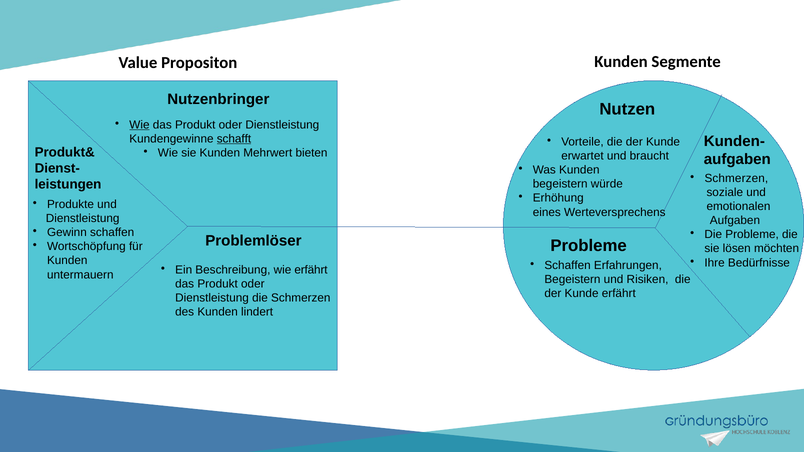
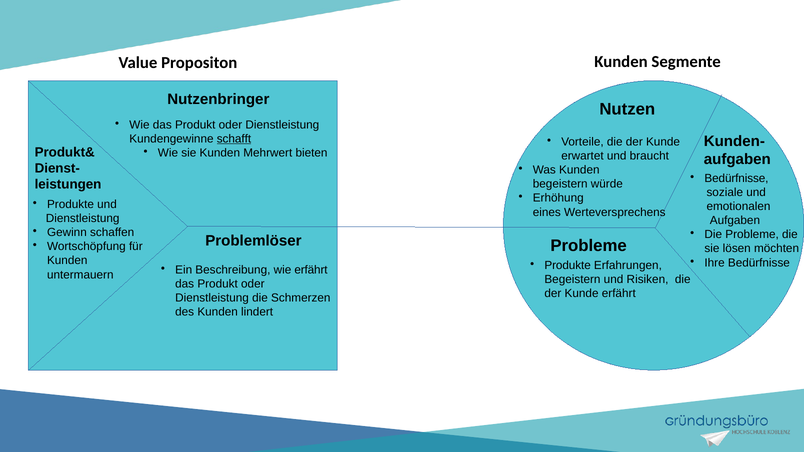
Wie underline: present -> none (139, 125)
Schmerzen: Schmerzen -> Bedürfnisse (736, 178)
Schaffen: Schaffen -> Produkte (568, 265)
